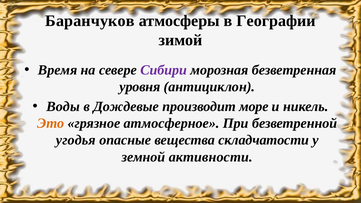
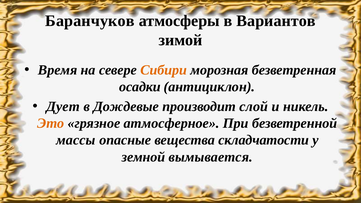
Географии: Географии -> Вариантов (276, 21)
Сибири colour: purple -> orange (164, 70)
уровня: уровня -> осадки (140, 87)
Воды: Воды -> Дует (63, 107)
море: море -> слой (254, 107)
угодья: угодья -> массы (76, 140)
активности: активности -> вымывается (211, 157)
